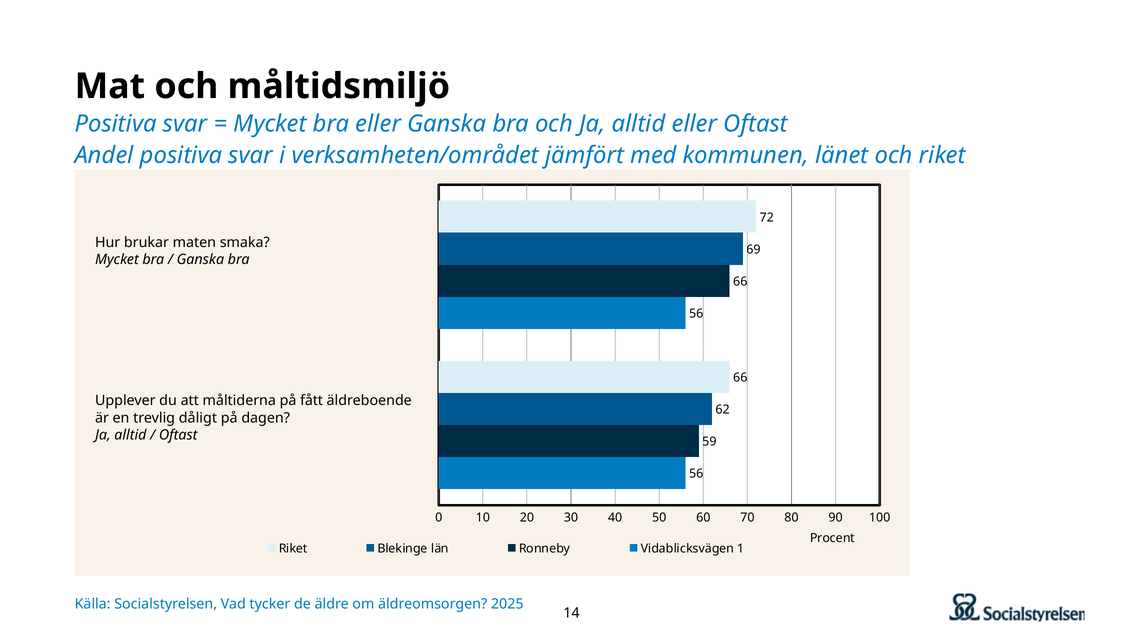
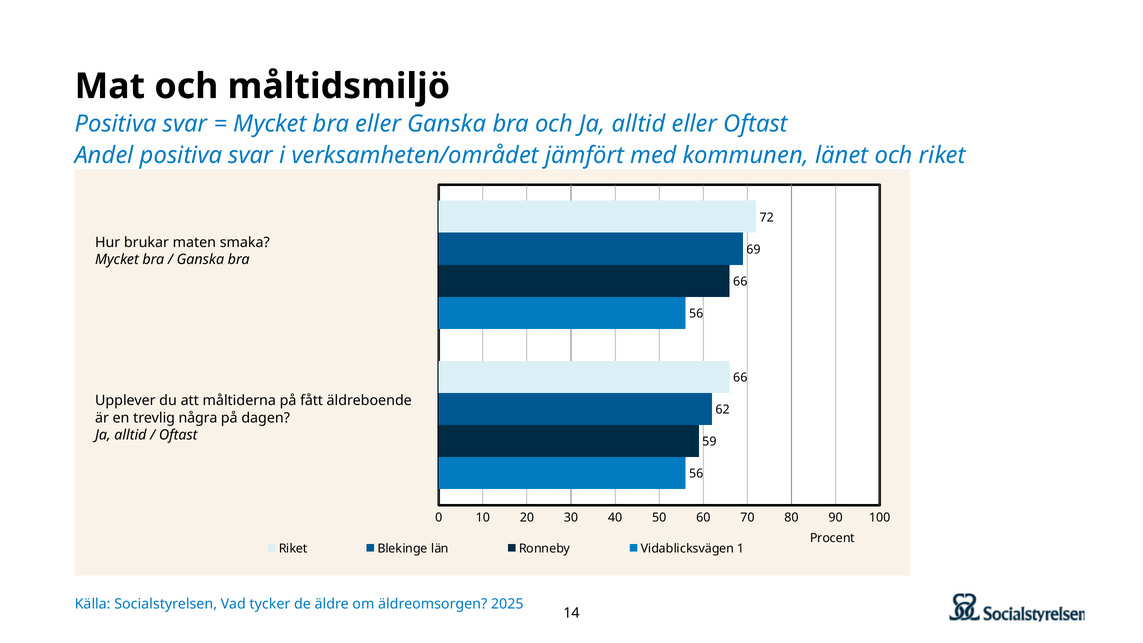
dåligt: dåligt -> några (198, 418)
